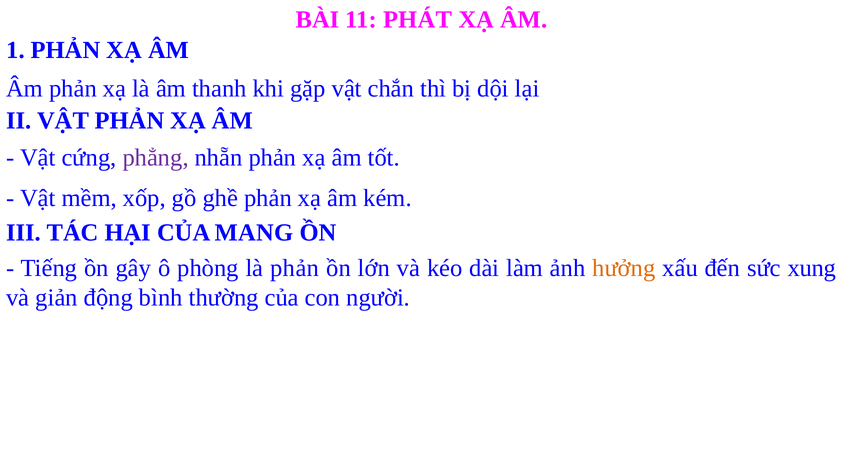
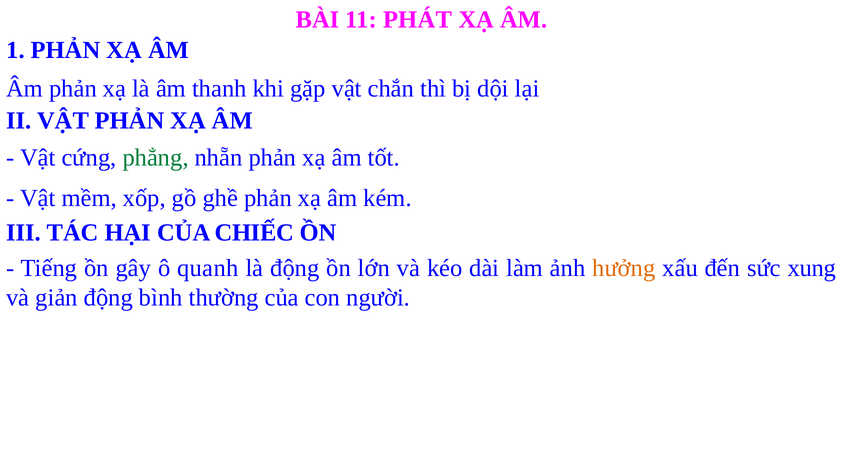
phẳng colour: purple -> green (156, 157)
MANG: MANG -> CHIẾC (254, 233)
phòng: phòng -> quanh (208, 268)
là phản: phản -> động (295, 268)
